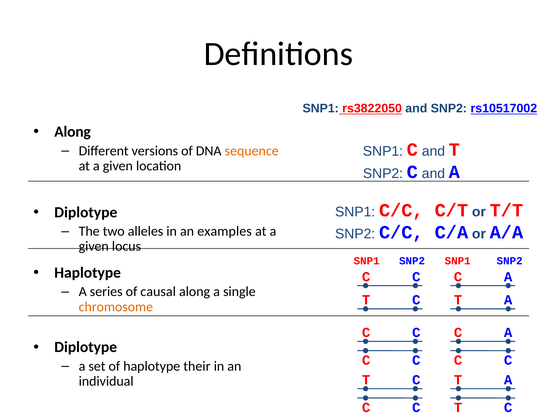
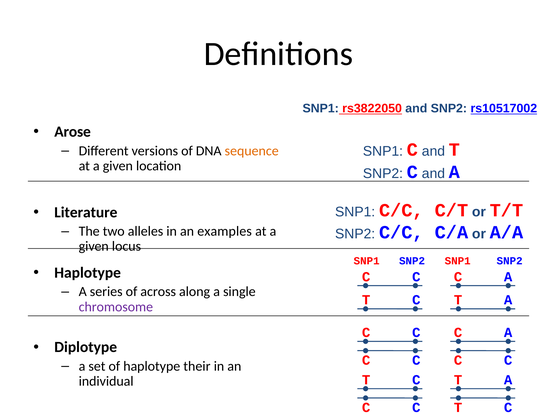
Along: Along -> Arose (73, 132)
Diplotype: Diplotype -> Literature (86, 212)
causal: causal -> across (158, 292)
chromosome colour: orange -> purple (116, 307)
